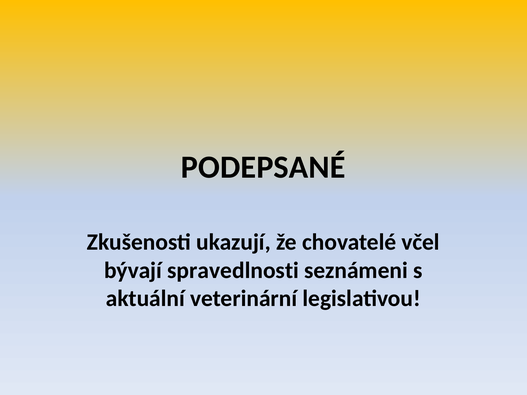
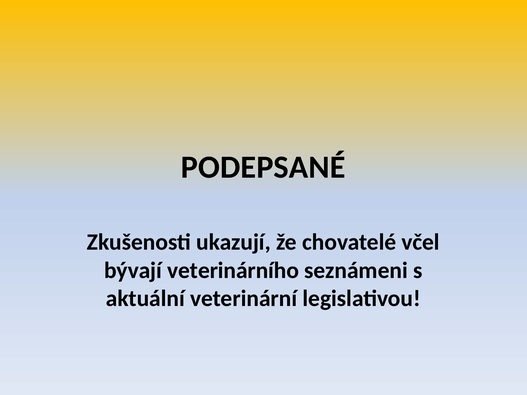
spravedlnosti: spravedlnosti -> veterinárního (233, 270)
